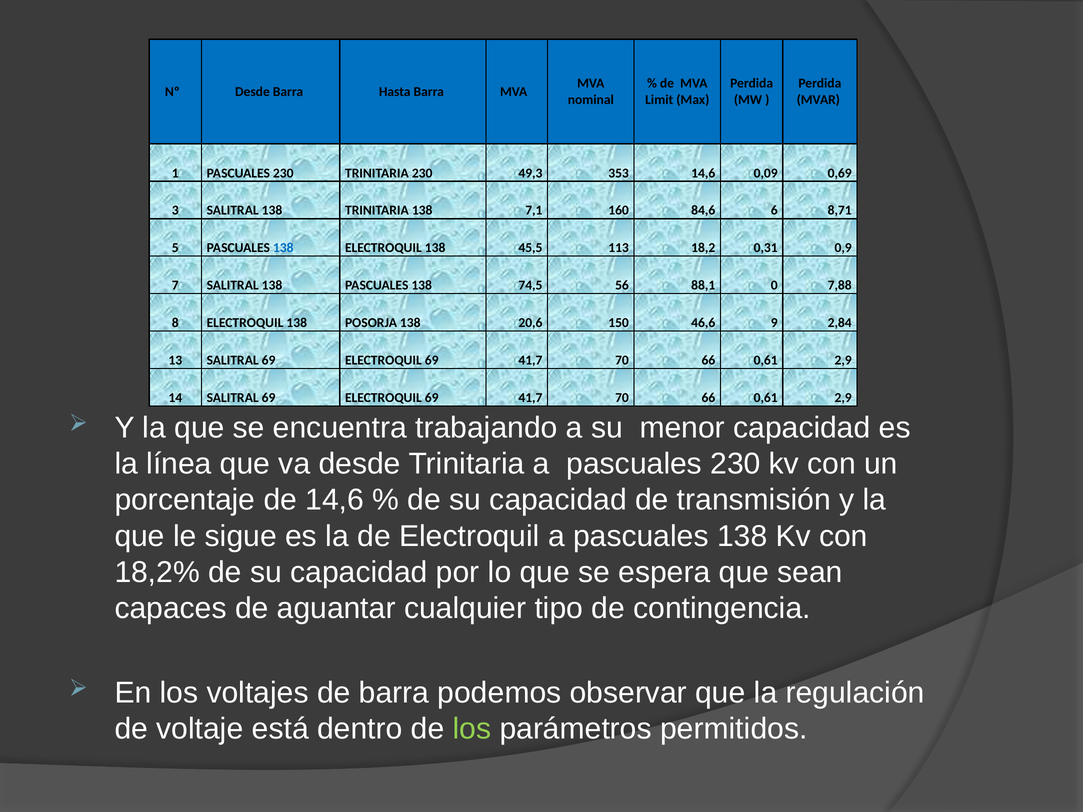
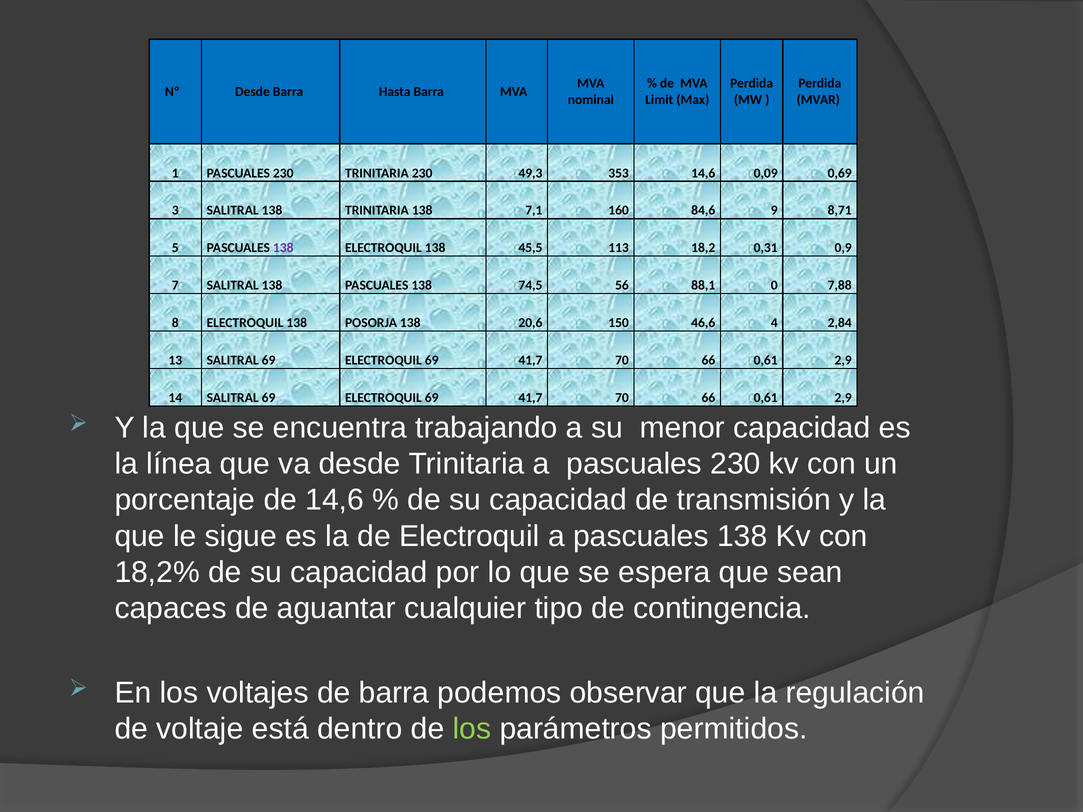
6: 6 -> 9 (774, 211)
138 colour: blue -> purple (283, 248)
9: 9 -> 4 (774, 323)
